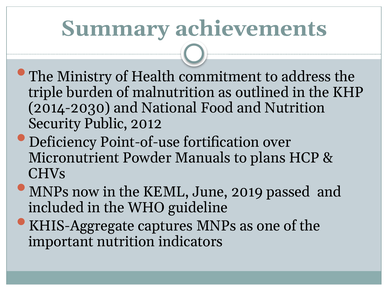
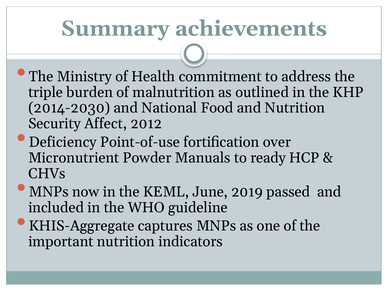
Public: Public -> Affect (106, 124)
plans: plans -> ready (268, 158)
